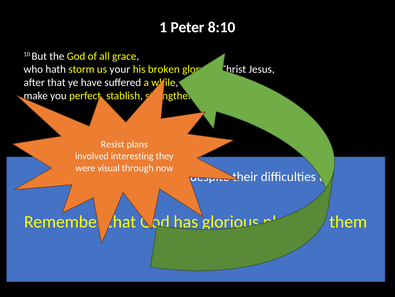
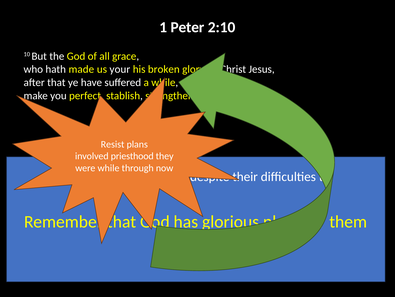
8:10: 8:10 -> 2:10 (222, 27)
storm: storm -> made (81, 69)
interesting: interesting -> priesthood (132, 156)
were visual: visual -> while (109, 168)
